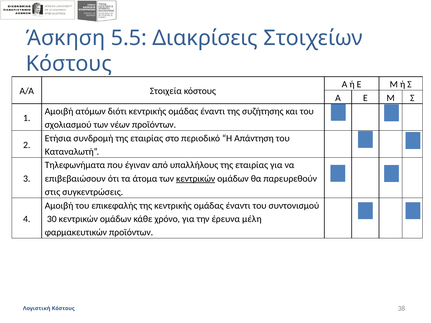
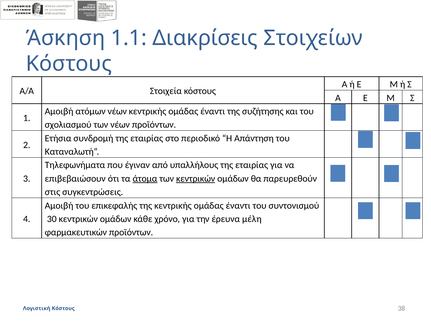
5.5: 5.5 -> 1.1 (129, 38)
ατόμων διότι: διότι -> νέων (117, 111)
άτομα underline: none -> present (145, 179)
